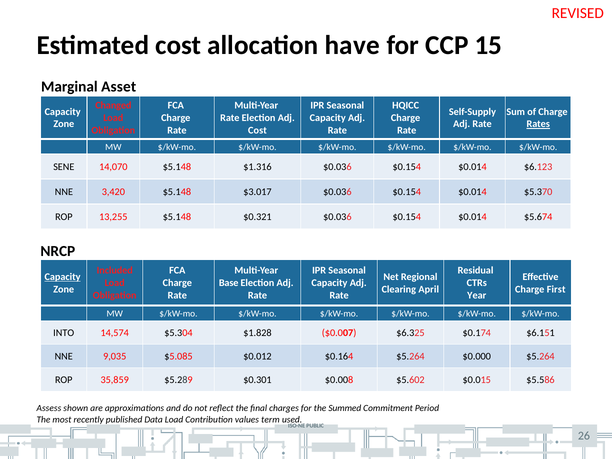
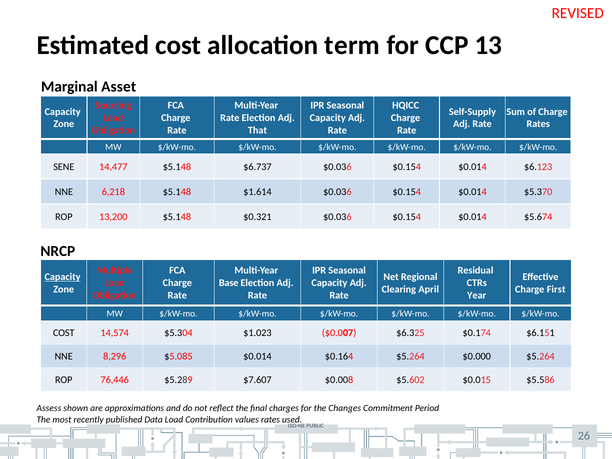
have: have -> term (352, 45)
15: 15 -> 13 (488, 45)
Changed: Changed -> Sourcing (113, 105)
Rates underline: present -> none (538, 124)
Cost: Cost -> That (257, 130)
14,070: 14,070 -> 14,477 (113, 167)
$1.316: $1.316 -> $6.737 (257, 167)
3,420: 3,420 -> 6,218 (113, 192)
$3.017: $3.017 -> $1.614 (257, 192)
13,255: 13,255 -> 13,200 (113, 217)
Included: Included -> Multiple (115, 270)
INTO: INTO -> COST (64, 333)
$1.828: $1.828 -> $1.023 (257, 333)
9,035: 9,035 -> 8,296 (115, 356)
$5.085 $0.012: $0.012 -> $0.014 (257, 356)
35,859: 35,859 -> 76,446 (115, 380)
$0.301: $0.301 -> $7.607 (257, 380)
Summed: Summed -> Changes (345, 408)
values term: term -> rates (271, 420)
